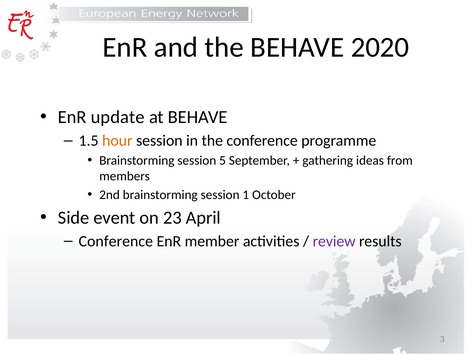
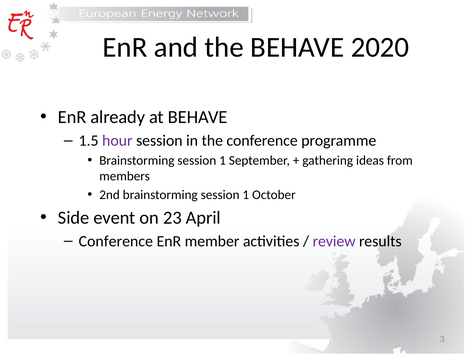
update: update -> already (118, 117)
hour colour: orange -> purple (117, 141)
5: 5 -> 1 (223, 160)
